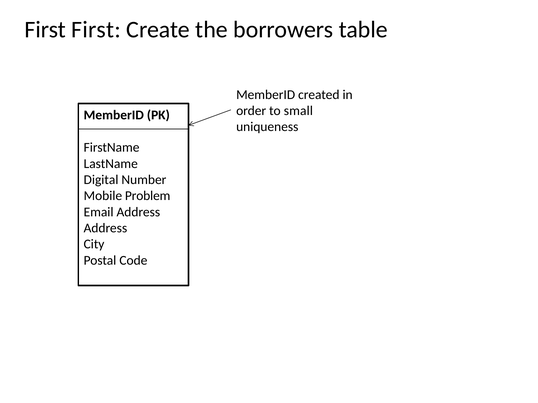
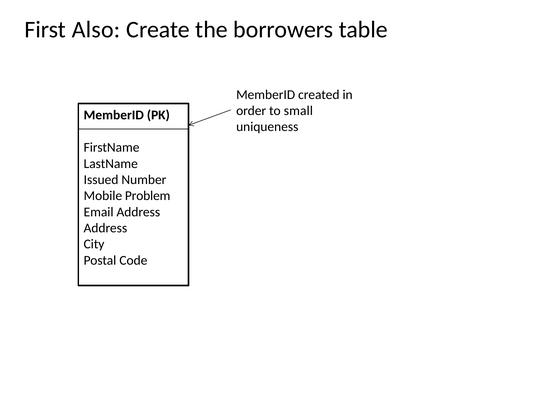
First First: First -> Also (96, 30)
Digital: Digital -> Issued (101, 180)
